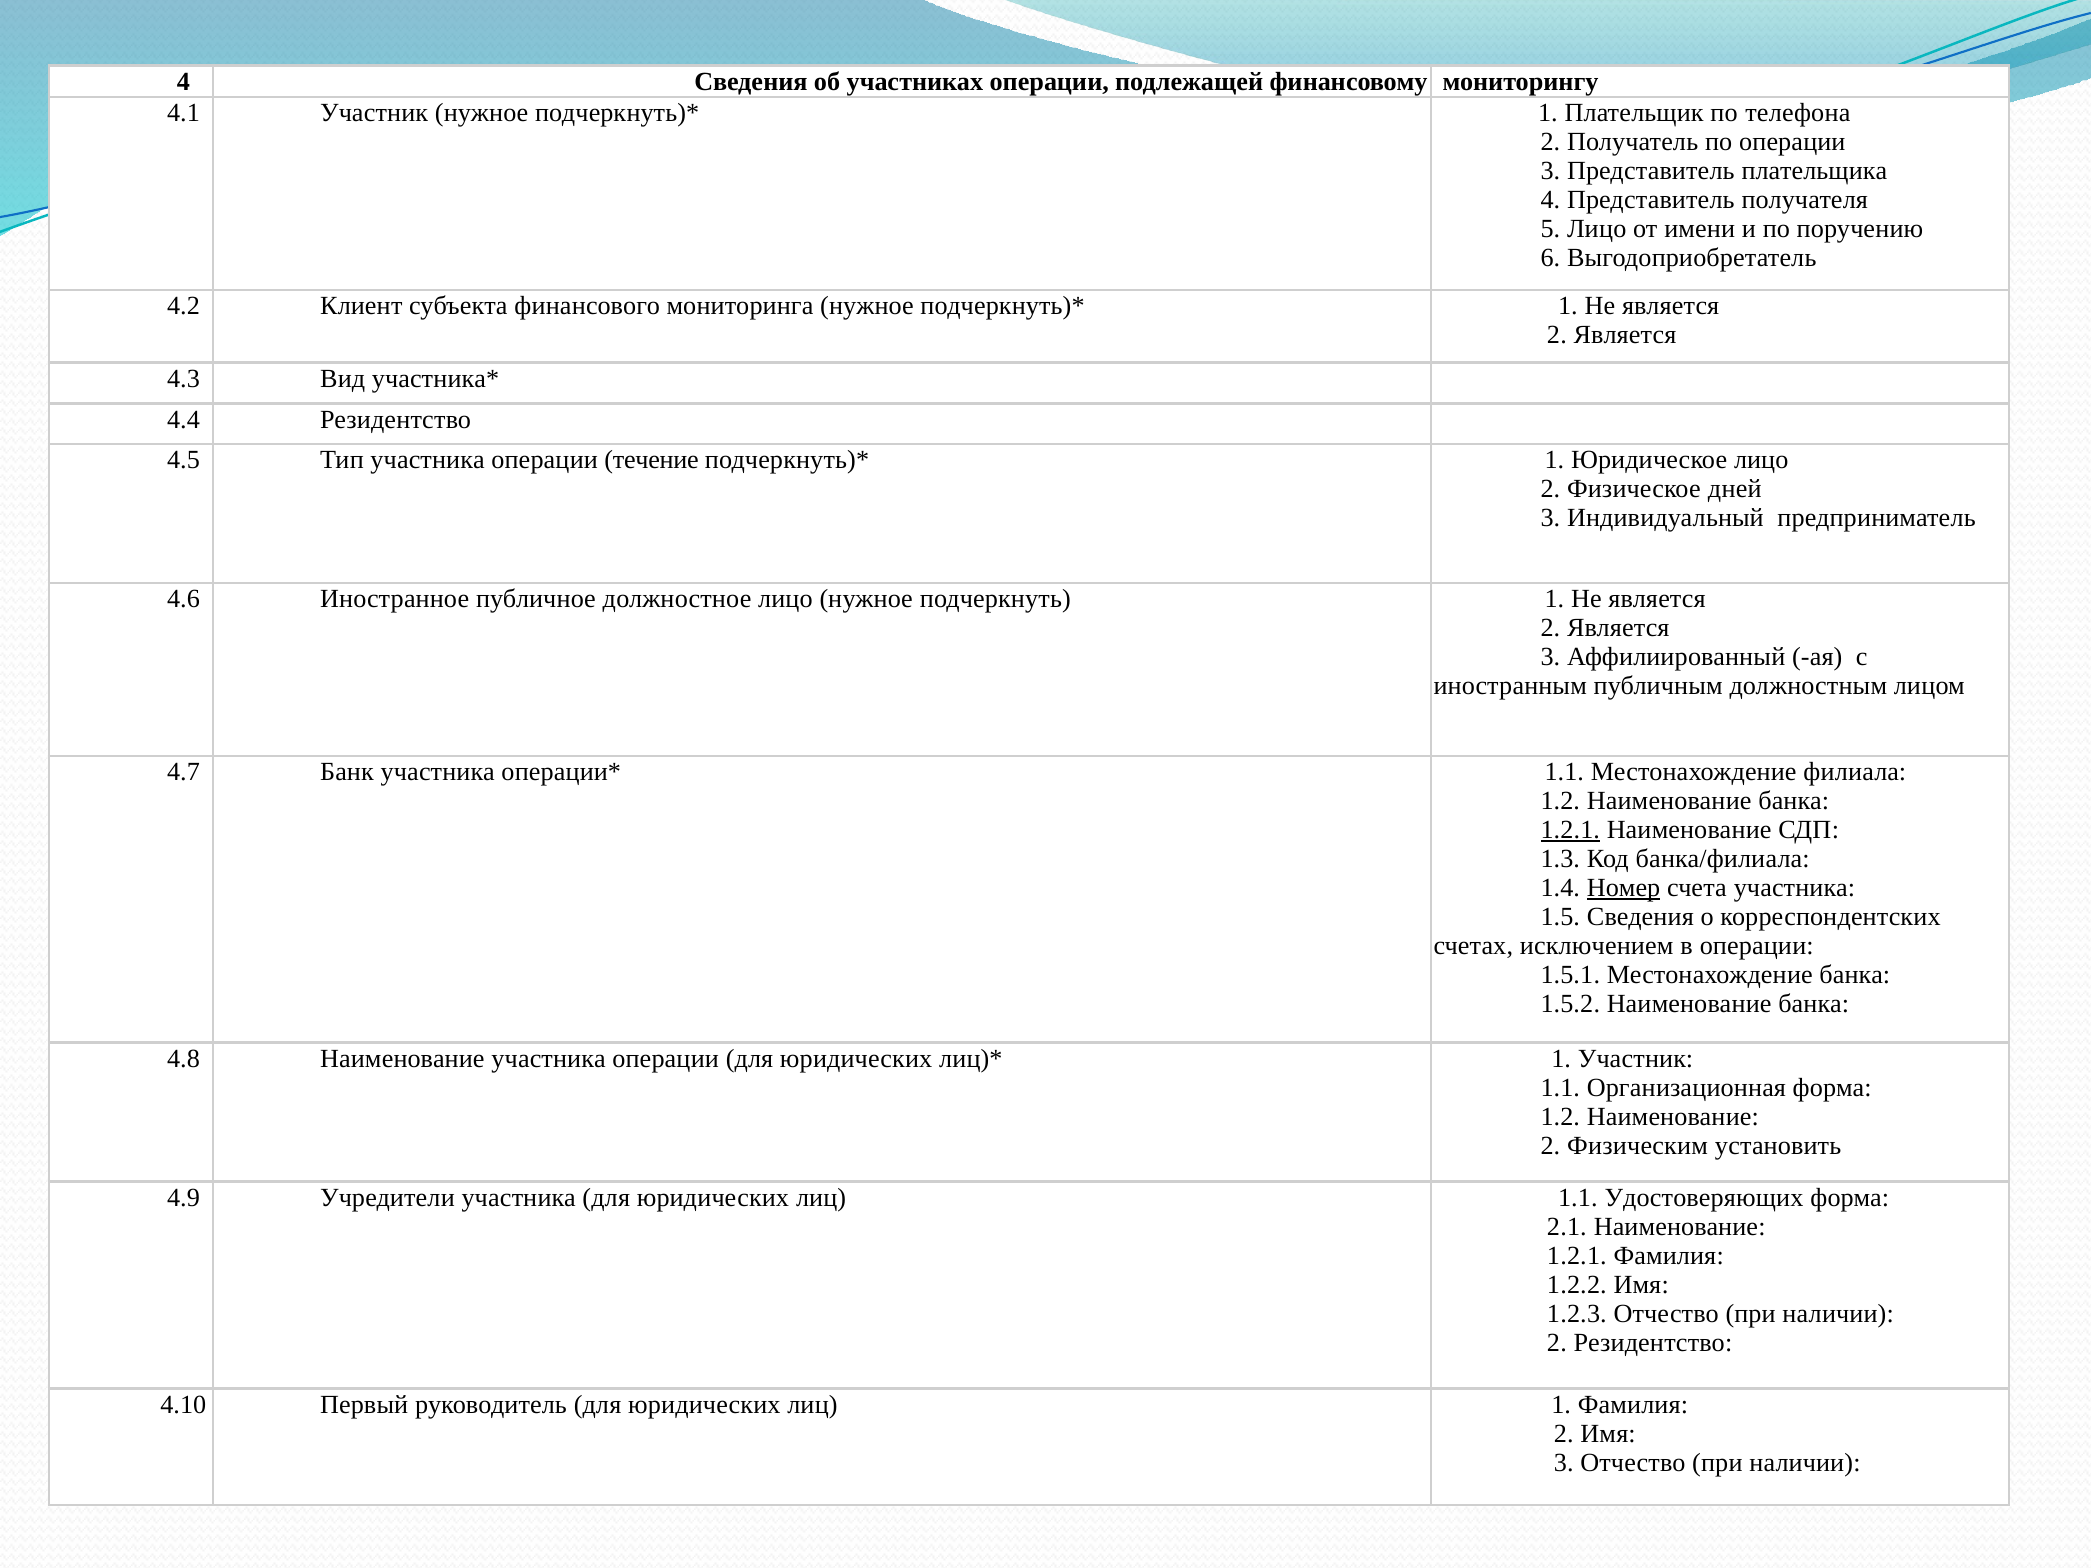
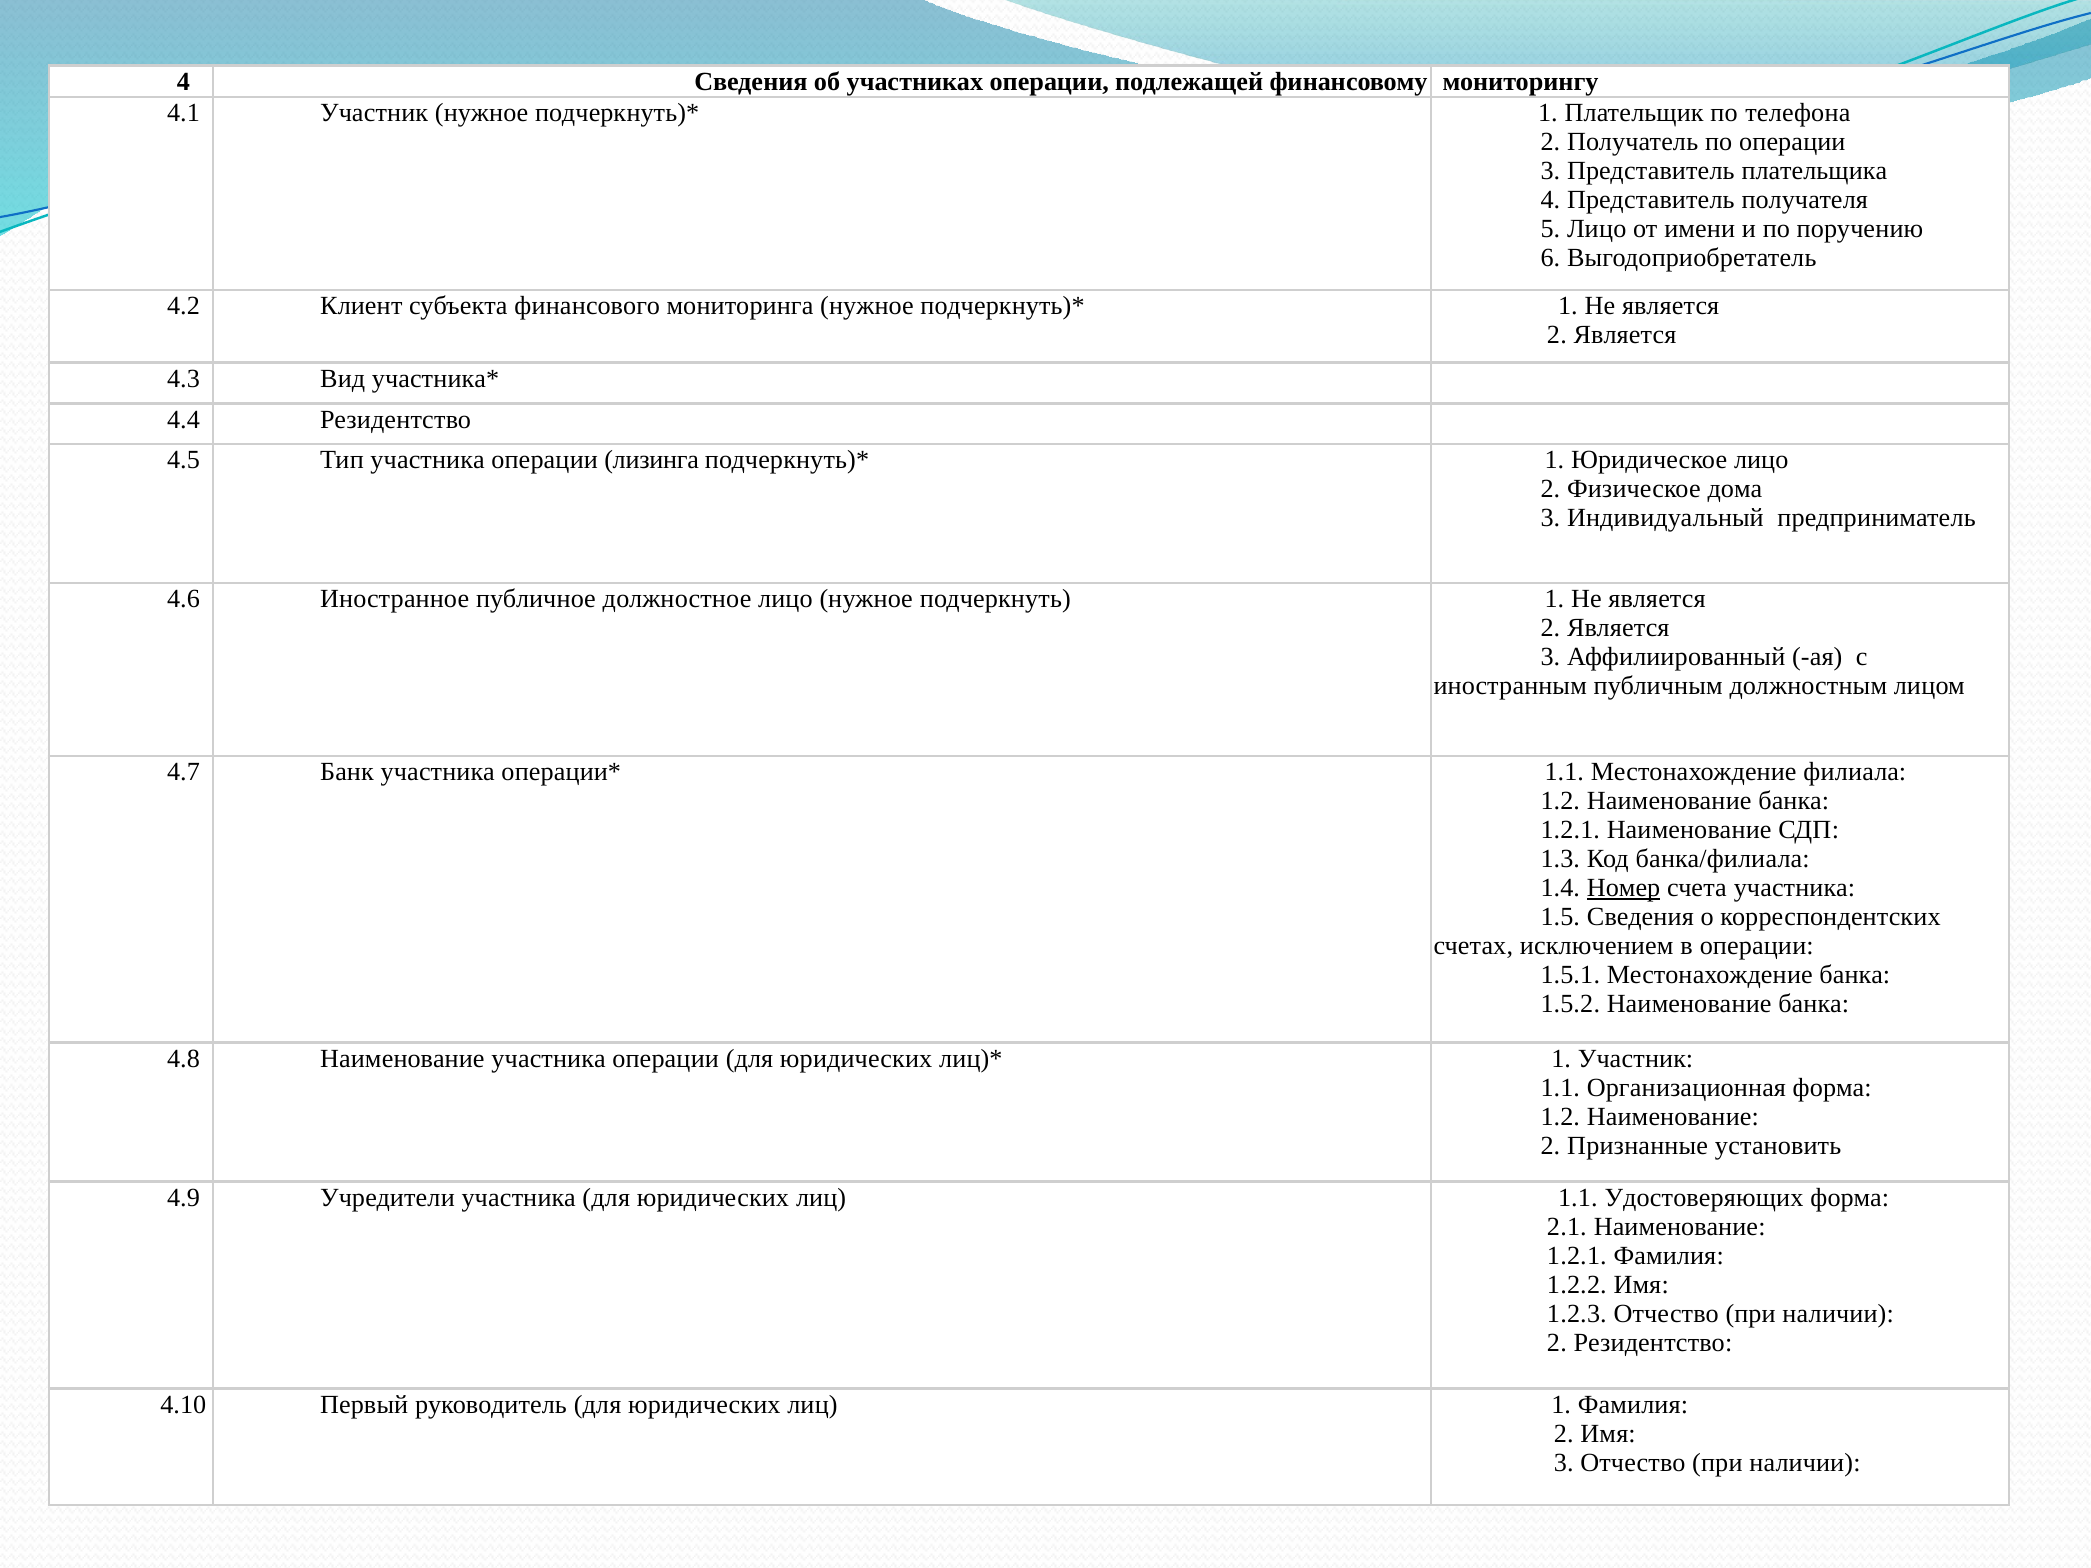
течение: течение -> лизинга (652, 460)
дней: дней -> дома (1735, 489)
1.2.1 underline: present -> none (1570, 830)
Физическим: Физическим -> Признанные (1638, 1146)
